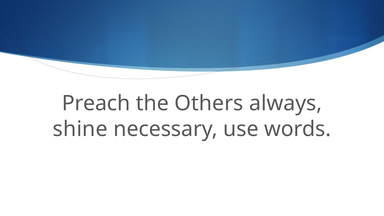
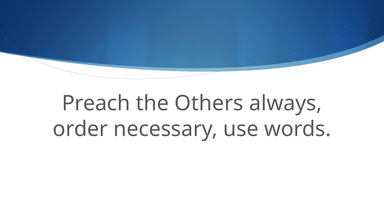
shine: shine -> order (80, 129)
